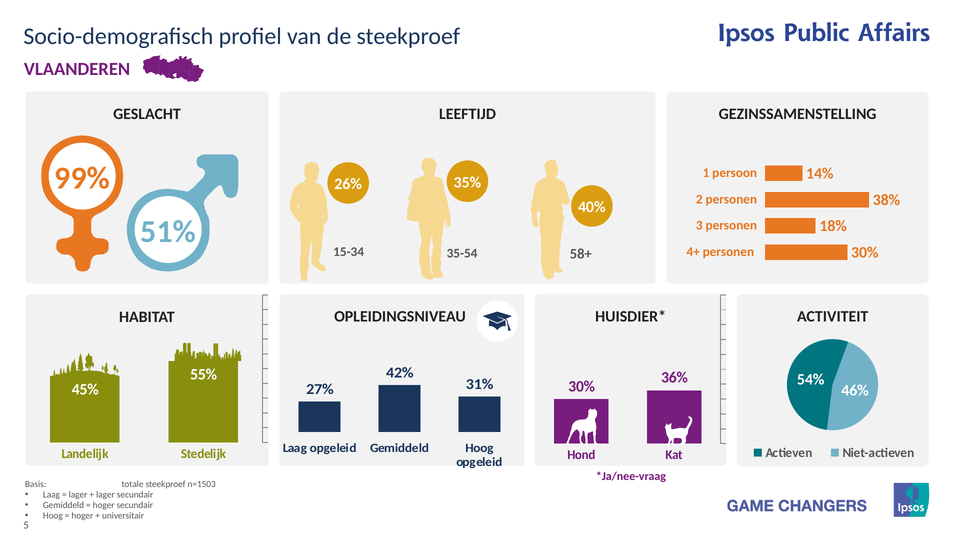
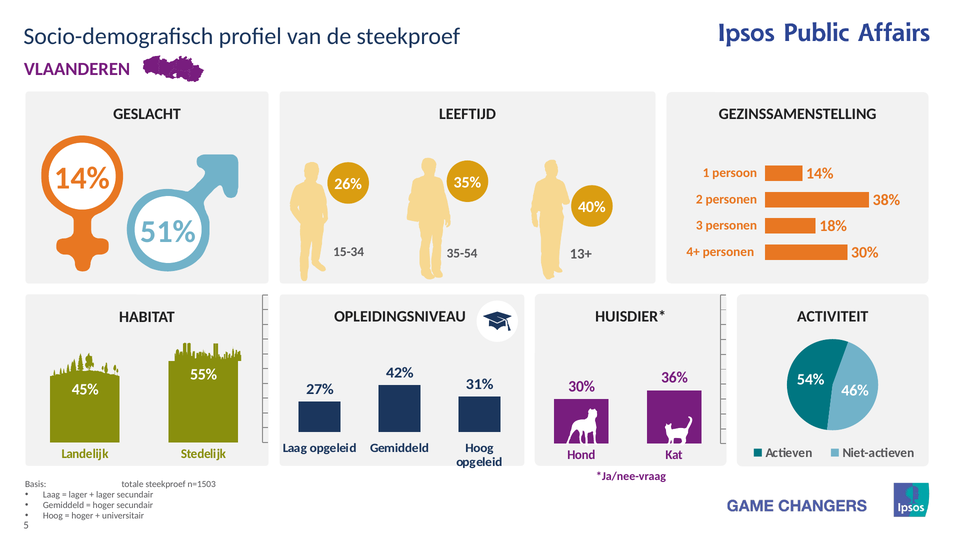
99%: 99% -> 14% (82, 178)
58+: 58+ -> 13+ (581, 254)
